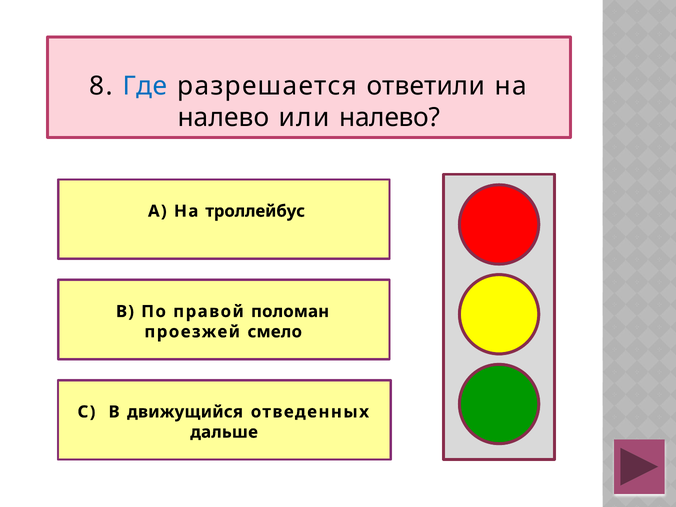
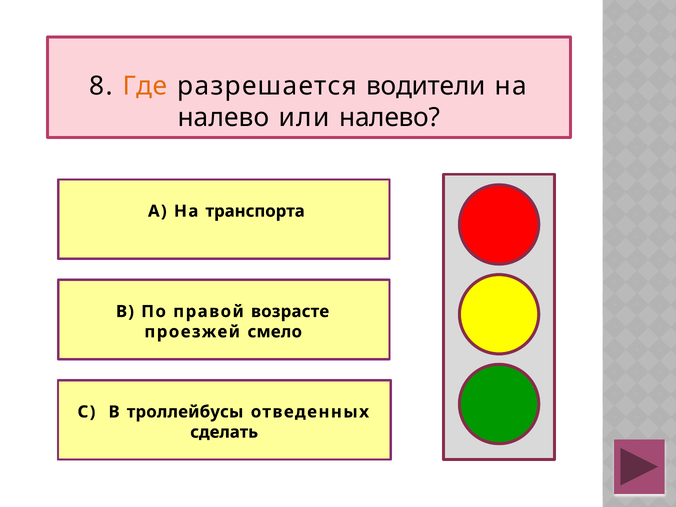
Где colour: blue -> orange (145, 86)
ответили: ответили -> водители (426, 86)
троллейбус: троллейбус -> транспорта (255, 211)
поломан: поломан -> возрасте (290, 312)
движущийся: движущийся -> троллейбусы (185, 412)
дальше: дальше -> сделать (224, 432)
